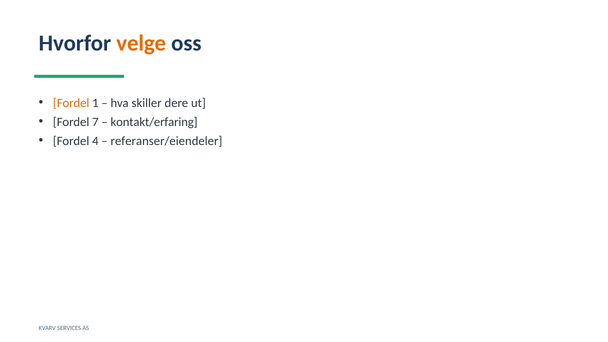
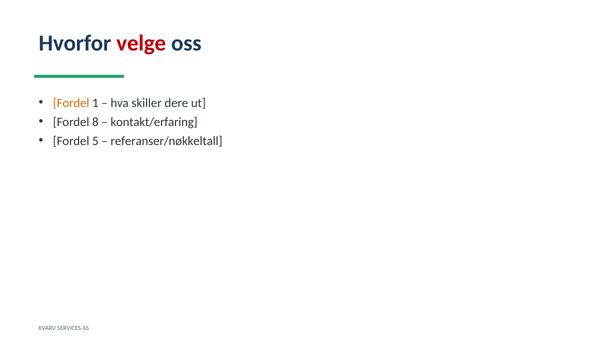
velge colour: orange -> red (141, 43)
7: 7 -> 8 (95, 122)
4: 4 -> 5 (95, 141)
referanser/eiendeler: referanser/eiendeler -> referanser/nøkkeltall (167, 141)
